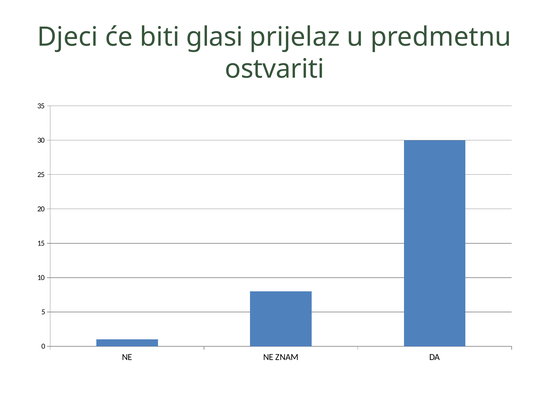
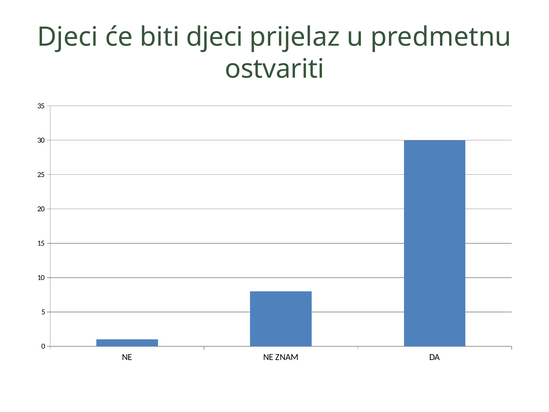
biti glasi: glasi -> djeci (215, 37)
